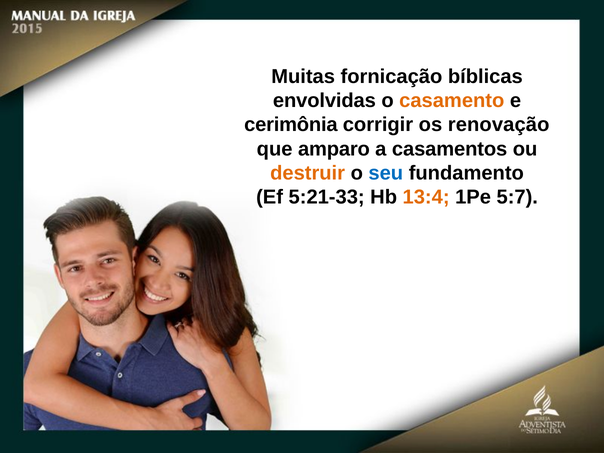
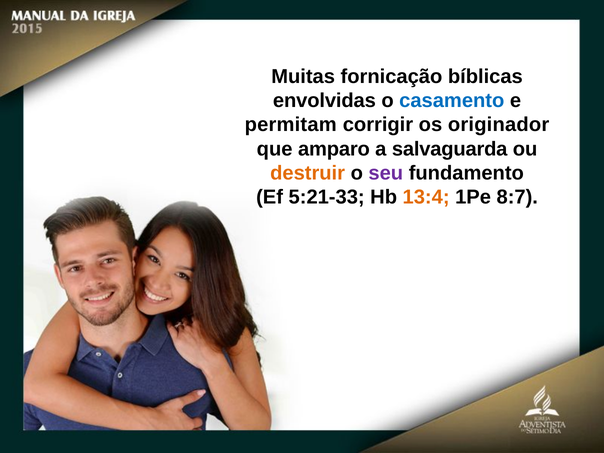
casamento colour: orange -> blue (452, 101)
cerimônia: cerimônia -> permitam (291, 125)
renovação: renovação -> originador (499, 125)
casamentos: casamentos -> salvaguarda (450, 149)
seu colour: blue -> purple (386, 173)
5:7: 5:7 -> 8:7 (517, 197)
